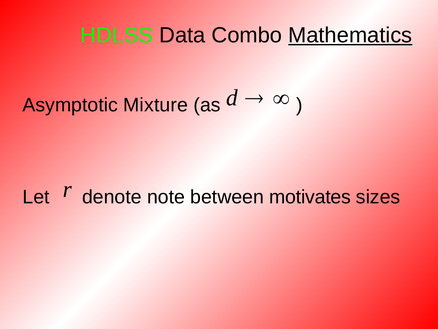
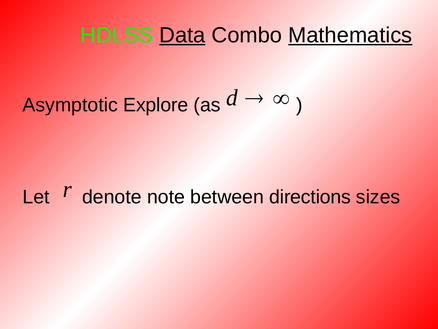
Data underline: none -> present (182, 35)
Mixture: Mixture -> Explore (156, 105)
motivates: motivates -> directions (310, 197)
